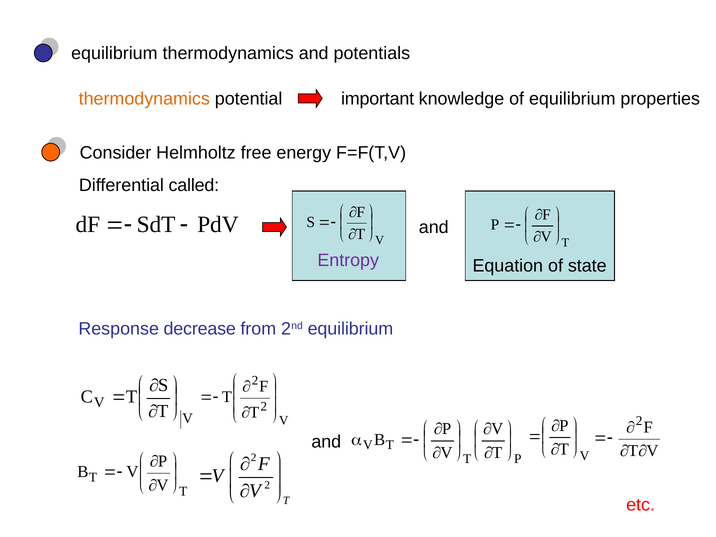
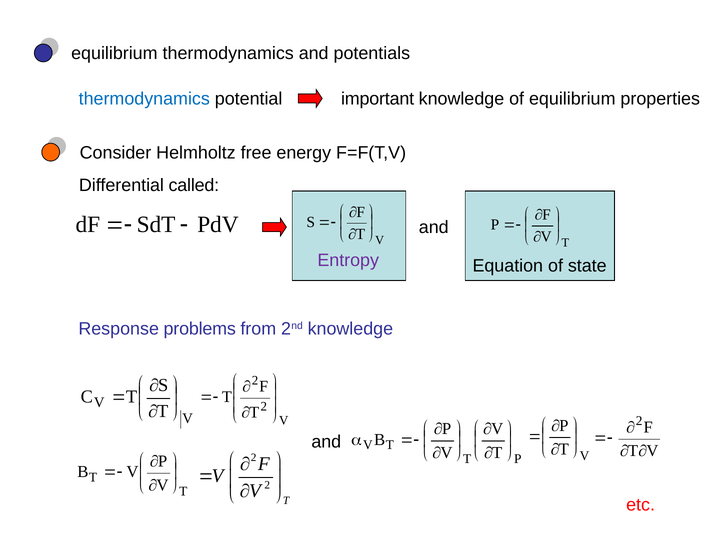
thermodynamics colour: orange -> blue (144, 99)
decrease: decrease -> problems (200, 329)
2nd equilibrium: equilibrium -> knowledge (350, 329)
